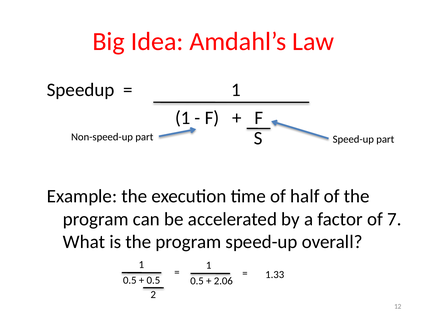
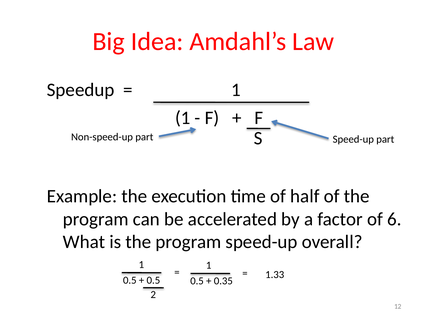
7: 7 -> 6 (394, 219)
2.06: 2.06 -> 0.35 (223, 280)
